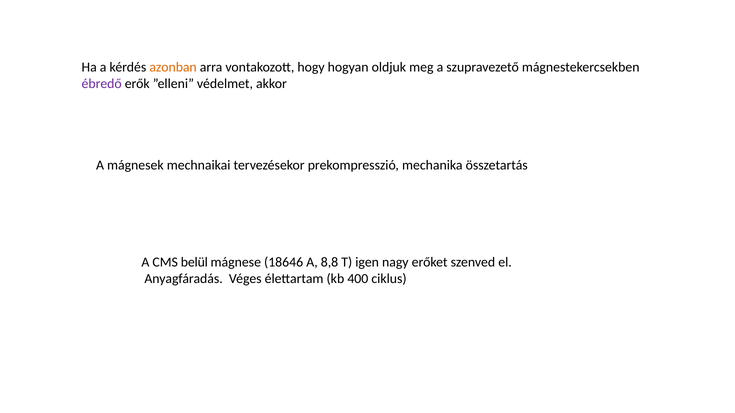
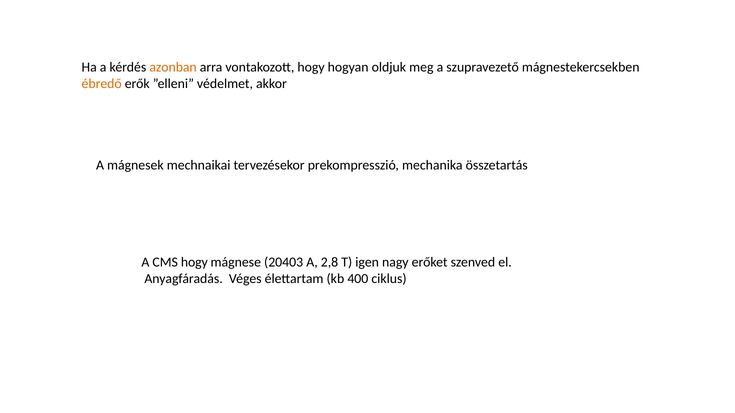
ébredő colour: purple -> orange (102, 84)
CMS belül: belül -> hogy (194, 263)
18646: 18646 -> 20403 (284, 263)
8,8: 8,8 -> 2,8 (330, 263)
